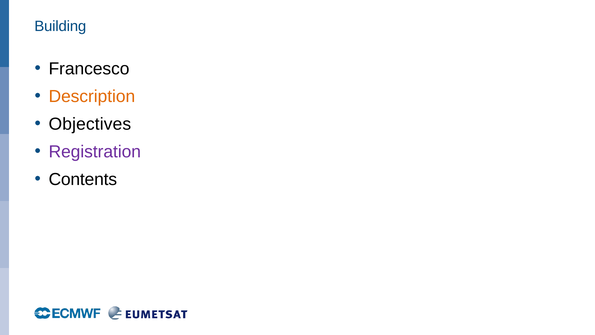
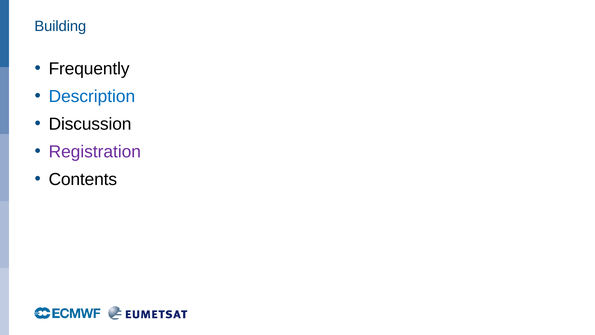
Francesco: Francesco -> Frequently (89, 69)
Description colour: orange -> blue (92, 96)
Objectives: Objectives -> Discussion (90, 124)
